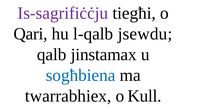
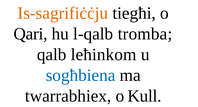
Is-sagrifiċċju colour: purple -> orange (63, 13)
jsewdu: jsewdu -> tromba (145, 34)
jinstamax: jinstamax -> leħinkom (104, 54)
